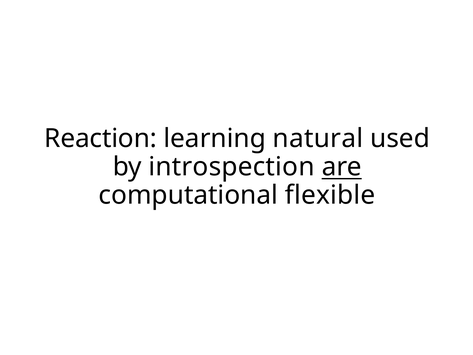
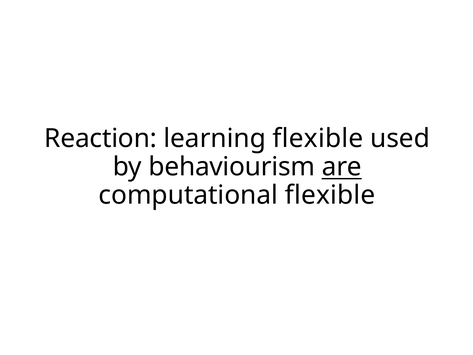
learning natural: natural -> flexible (318, 138)
introspection: introspection -> behaviourism (232, 167)
